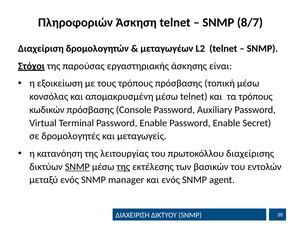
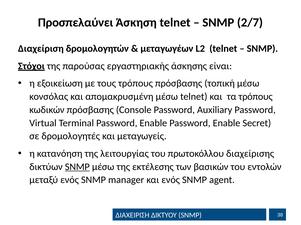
Πληροφοριών: Πληροφοριών -> Προσπελαύνει (76, 23)
8/7: 8/7 -> 2/7 (250, 23)
της underline: present -> none (123, 167)
